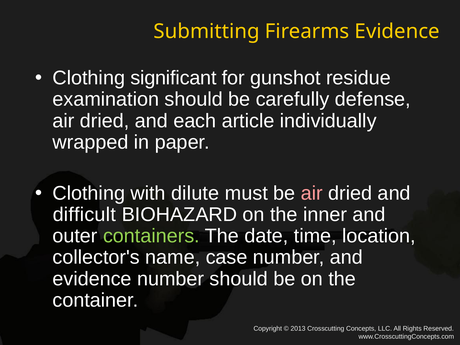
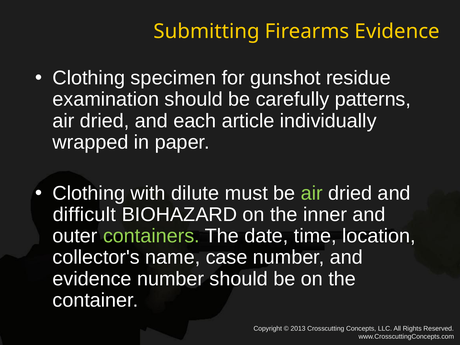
significant: significant -> specimen (173, 78)
defense: defense -> patterns (373, 99)
air colour: pink -> light green (312, 193)
